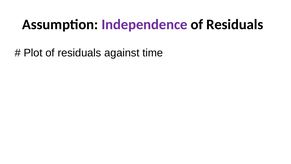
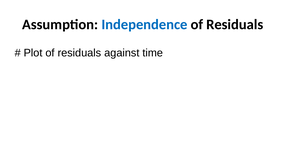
Independence colour: purple -> blue (144, 24)
